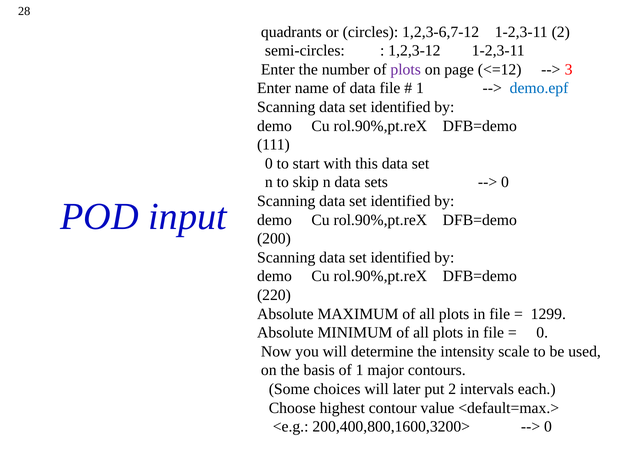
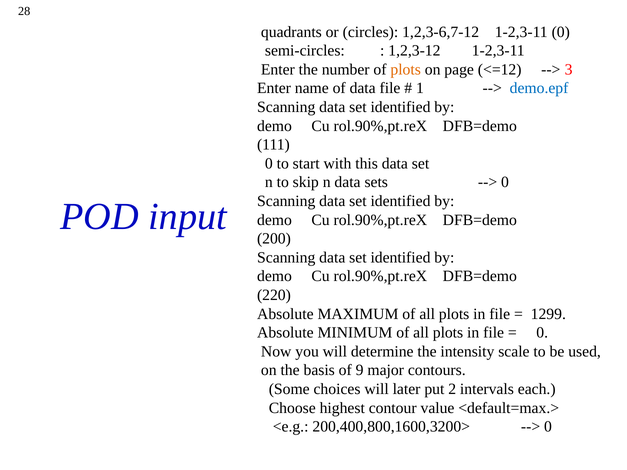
1-2,3-11 2: 2 -> 0 (561, 32)
plots colour: purple -> orange (406, 69)
of 1: 1 -> 9 (360, 370)
